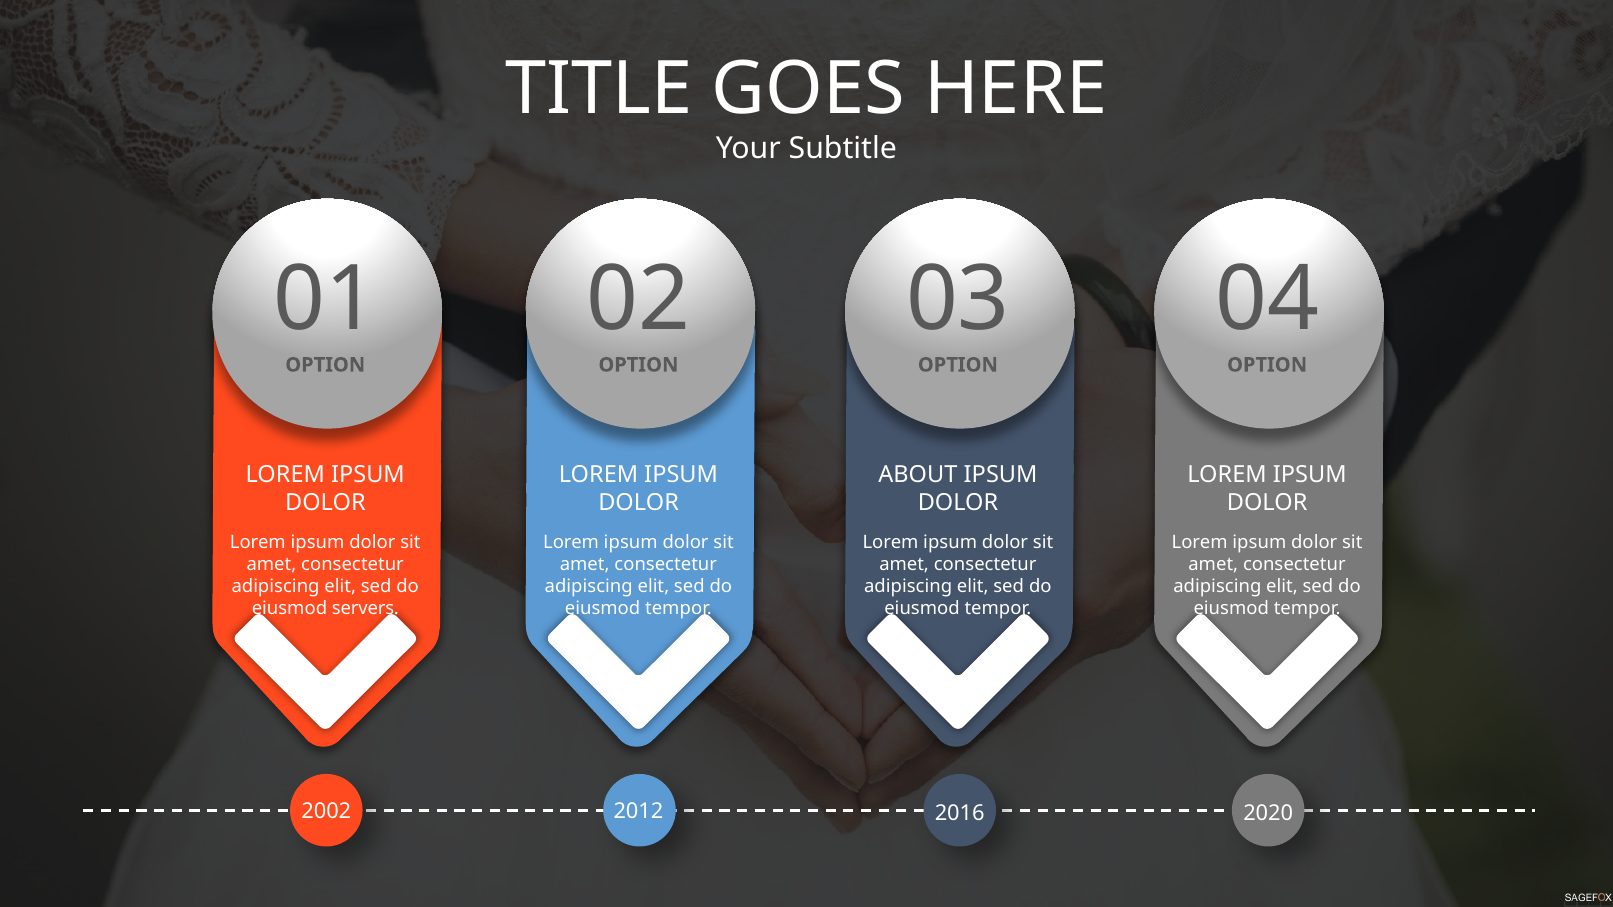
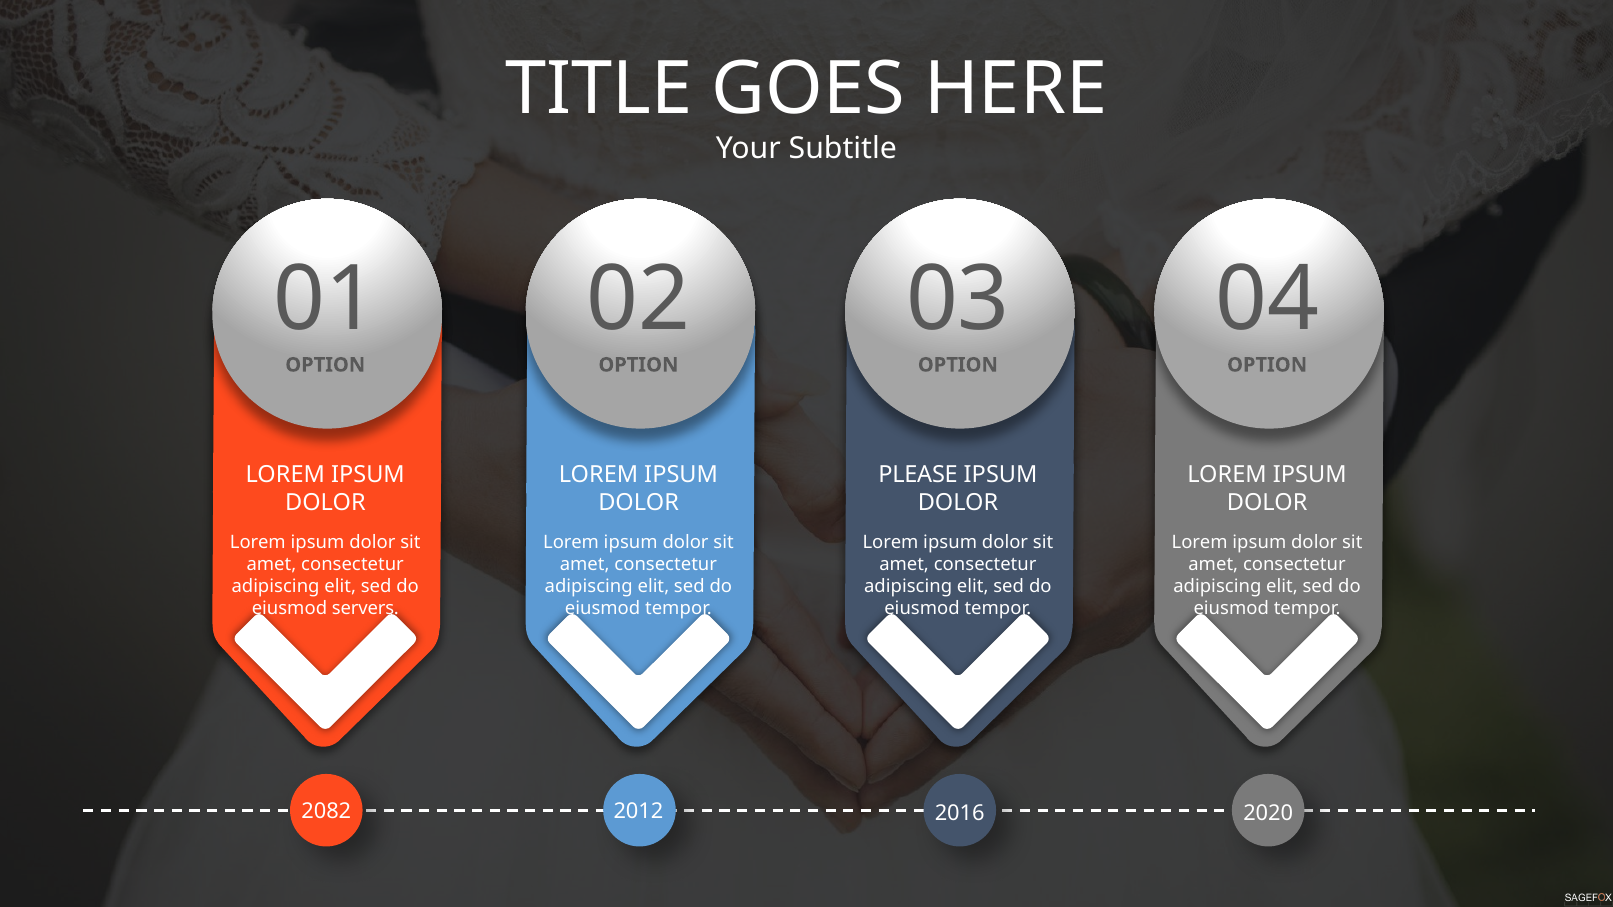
ABOUT: ABOUT -> PLEASE (918, 475)
2002: 2002 -> 2082 (326, 812)
